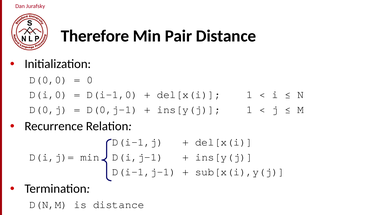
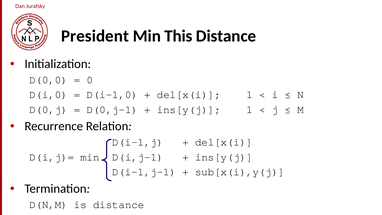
Therefore: Therefore -> President (95, 36)
Pair: Pair -> This (178, 36)
